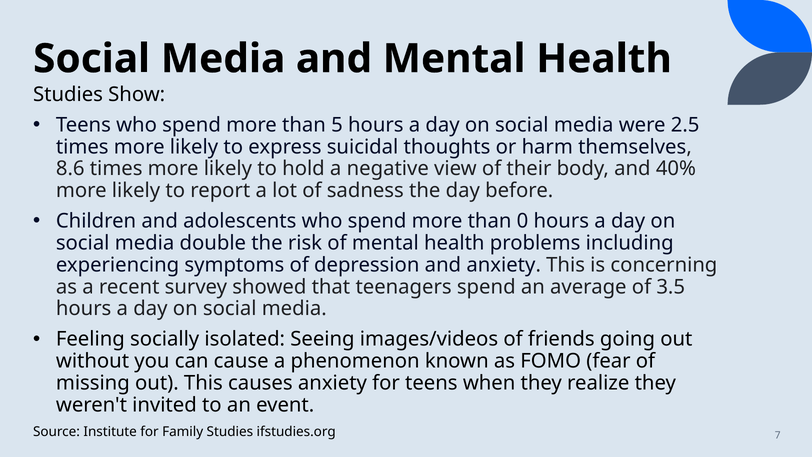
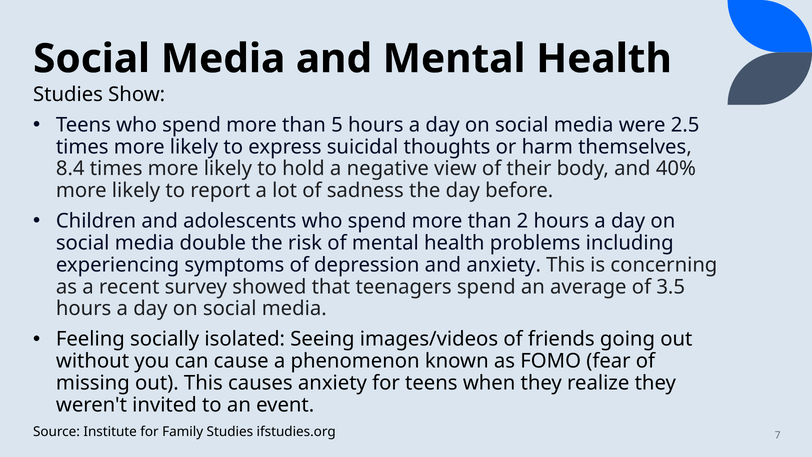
8.6: 8.6 -> 8.4 (70, 169)
0: 0 -> 2 (522, 221)
